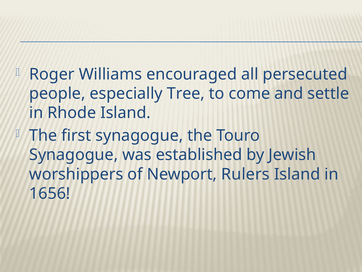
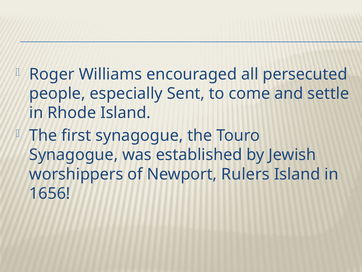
Tree: Tree -> Sent (186, 93)
